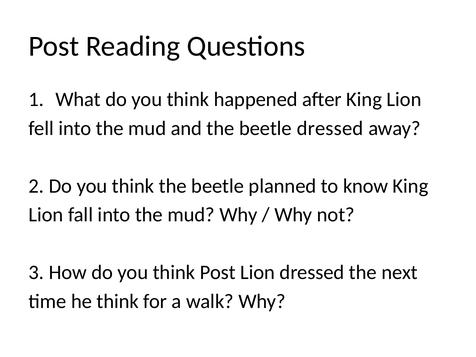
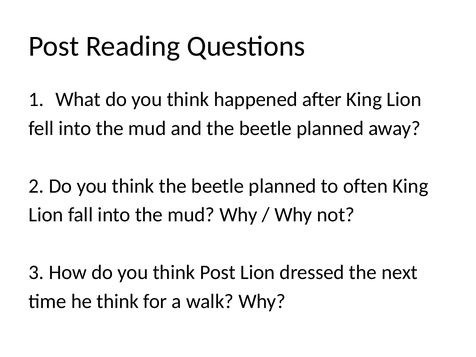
and the beetle dressed: dressed -> planned (330, 128)
know: know -> often (365, 186)
